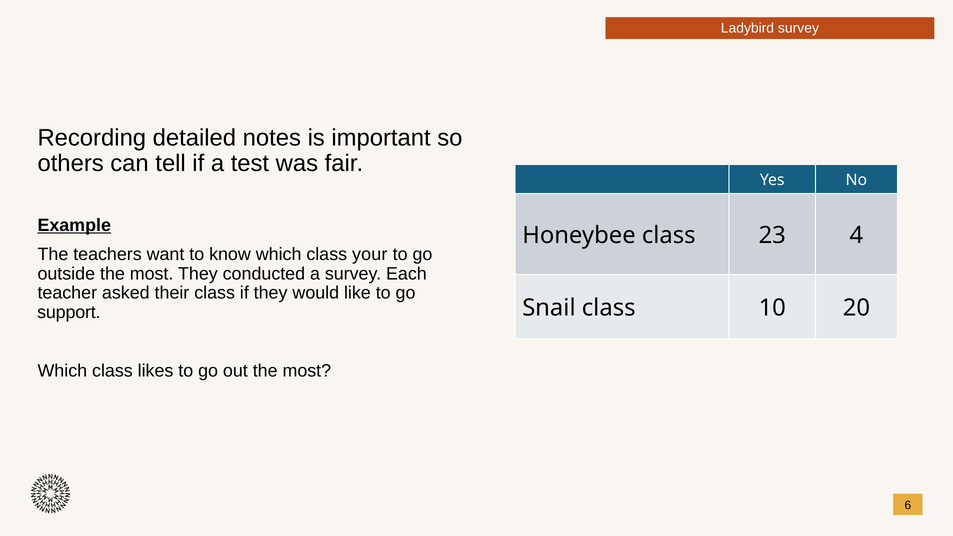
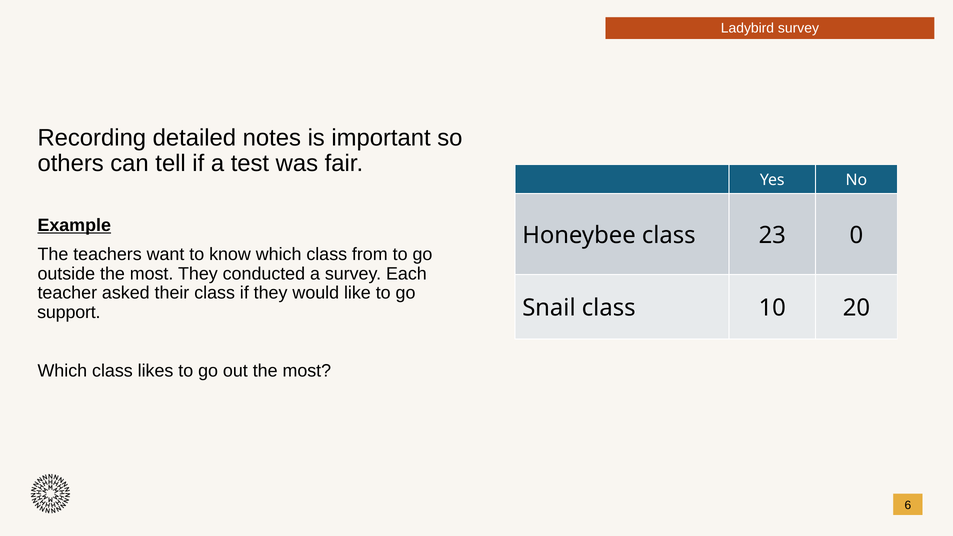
4: 4 -> 0 (856, 235)
your: your -> from (370, 254)
